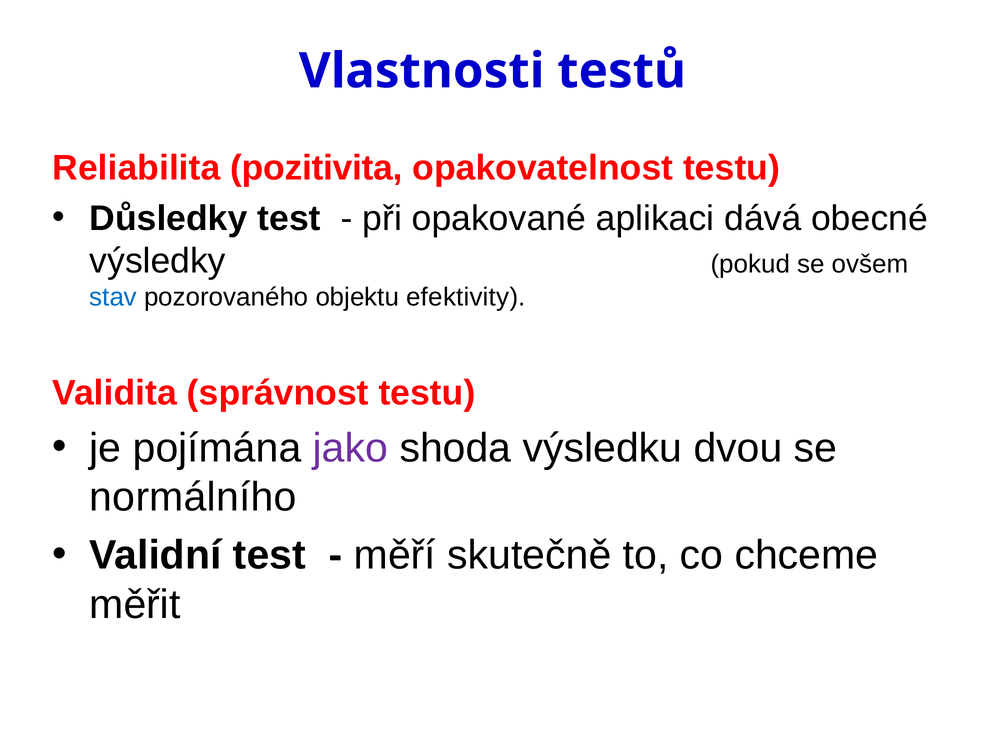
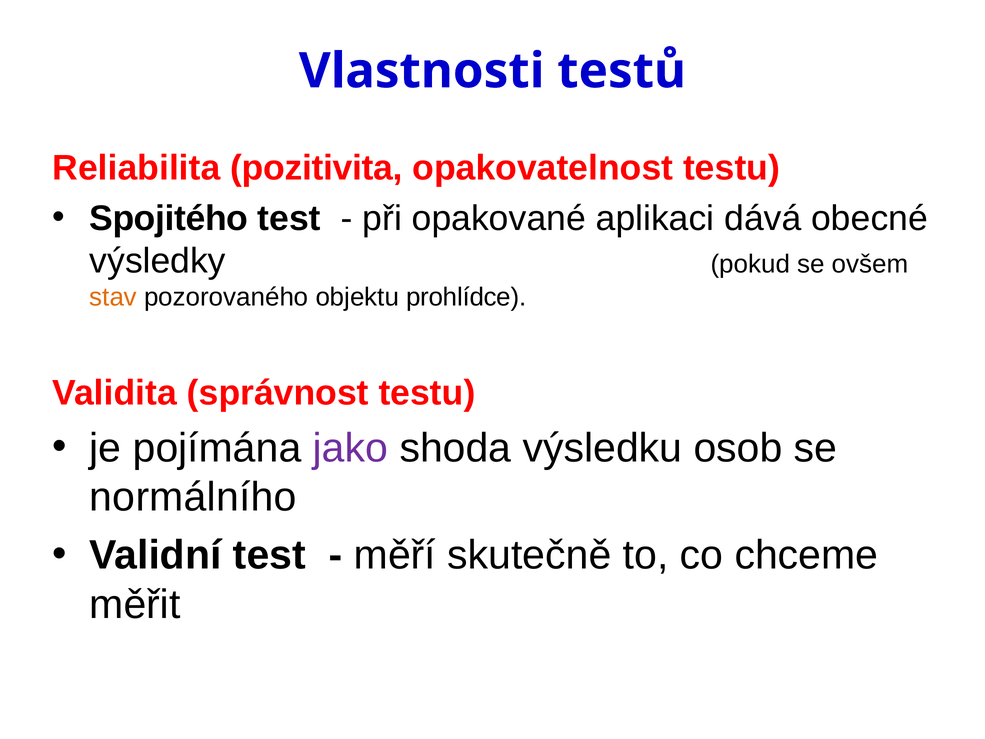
Důsledky: Důsledky -> Spojitého (169, 218)
stav colour: blue -> orange (113, 297)
efektivity: efektivity -> prohlídce (466, 297)
dvou: dvou -> osob (738, 448)
